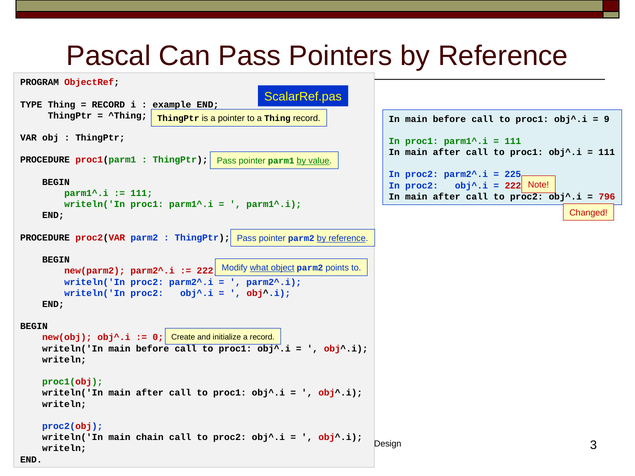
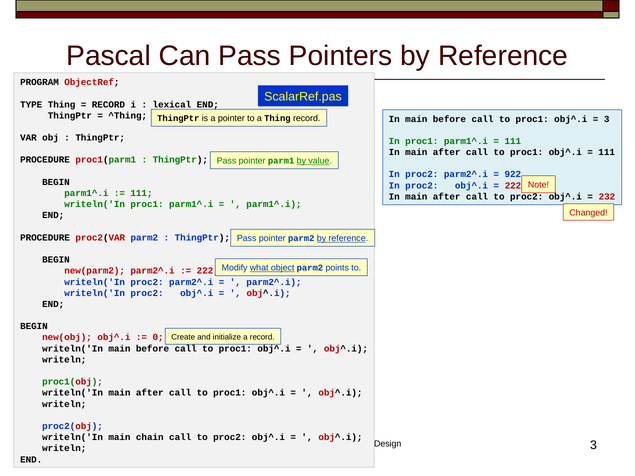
example: example -> lexical (172, 105)
9: 9 -> 3 (607, 119)
225: 225 -> 922 (513, 175)
796: 796 -> 232 (607, 197)
